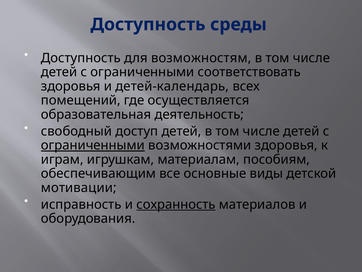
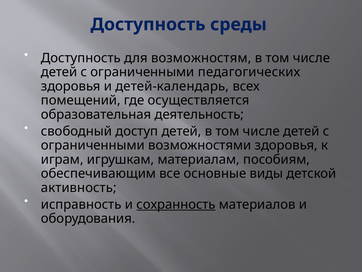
соответствовать: соответствовать -> педагогических (249, 72)
ограниченными underline: present -> none (93, 145)
мотивации: мотивации -> активность (79, 187)
